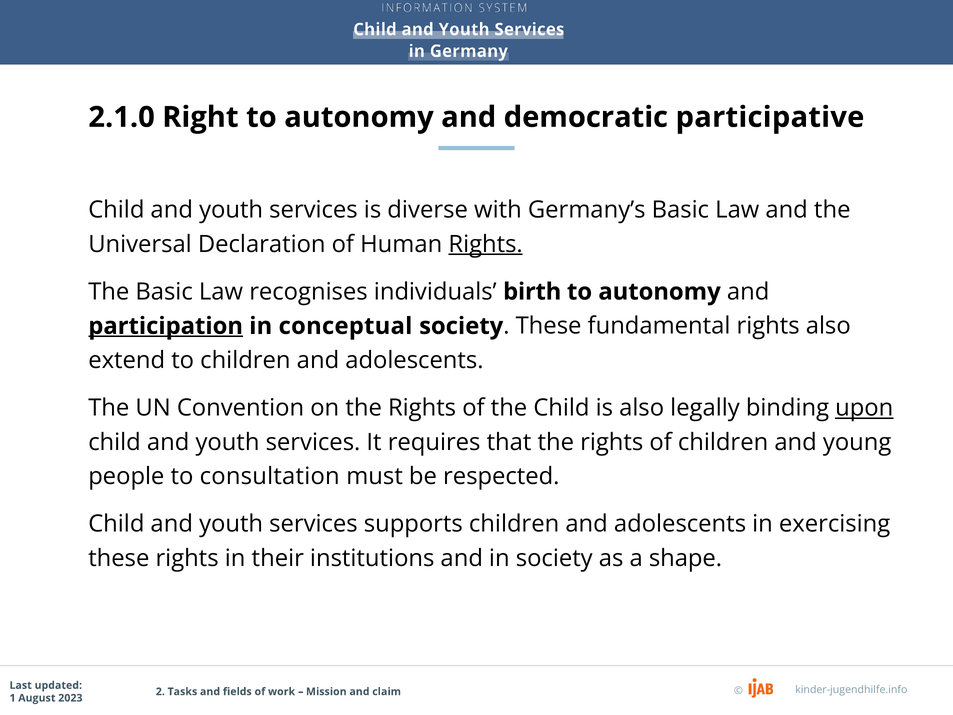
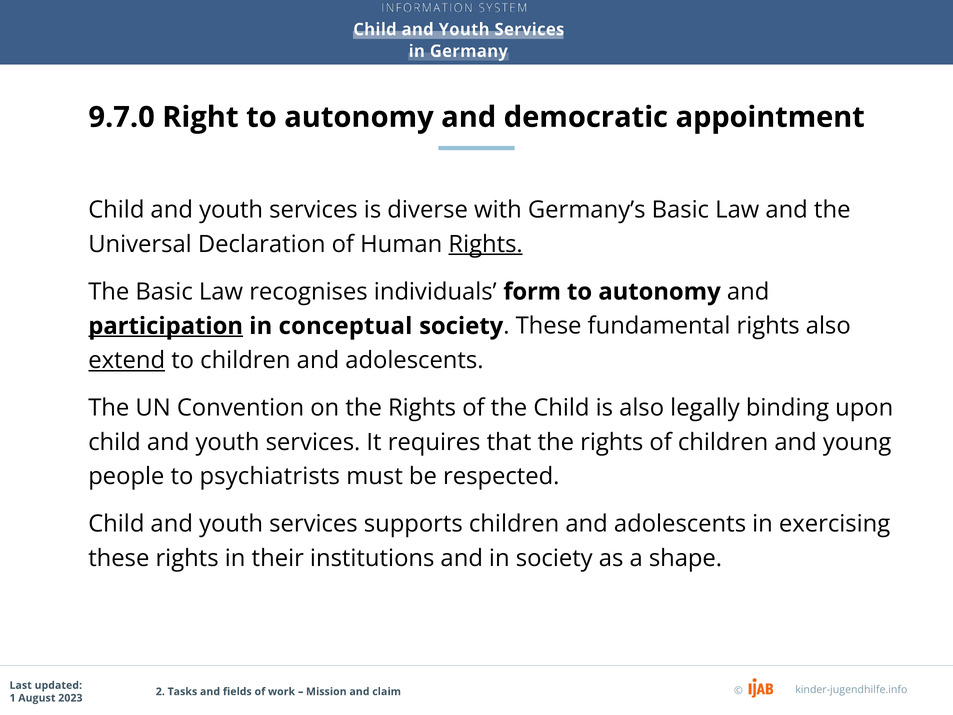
2.1.0: 2.1.0 -> 9.7.0 (122, 117)
participative: participative -> appointment (770, 117)
birth: birth -> form (532, 292)
extend underline: none -> present (127, 360)
upon underline: present -> none (864, 408)
consultation: consultation -> psychiatrists (270, 476)
